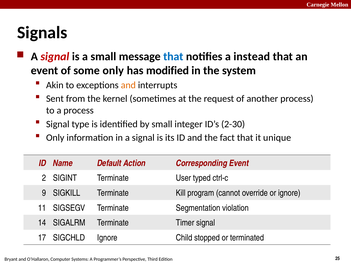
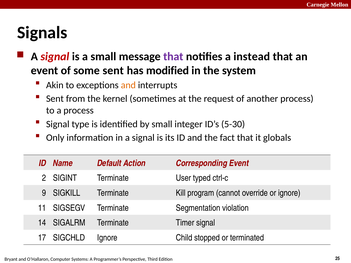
that colour: blue -> purple (173, 56)
some only: only -> sent (113, 70)
2-30: 2-30 -> 5-30 (233, 124)
unique: unique -> globals (277, 138)
